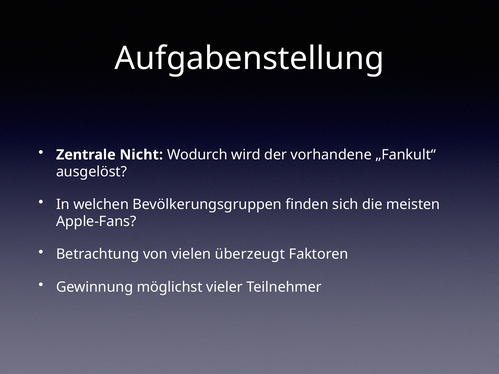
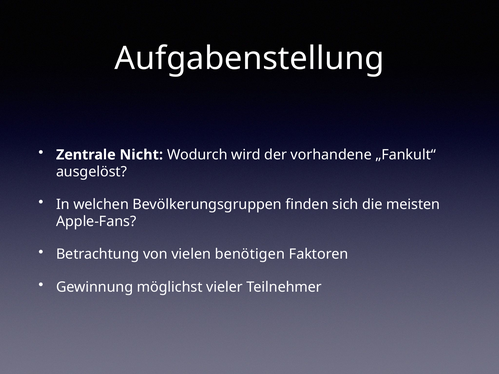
überzeugt: überzeugt -> benötigen (250, 254)
